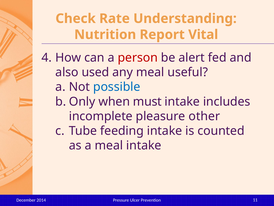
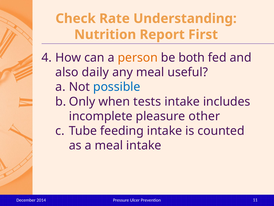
Vital: Vital -> First (203, 35)
person colour: red -> orange (138, 57)
alert: alert -> both (192, 57)
used: used -> daily (95, 72)
must: must -> tests (147, 101)
